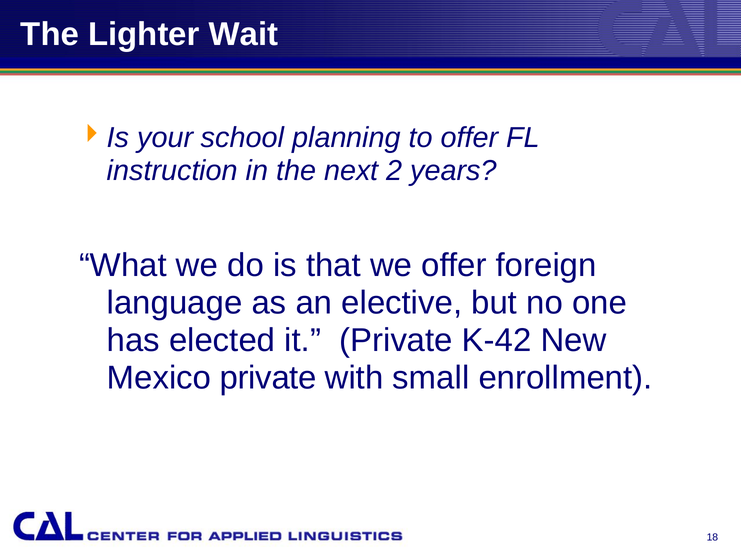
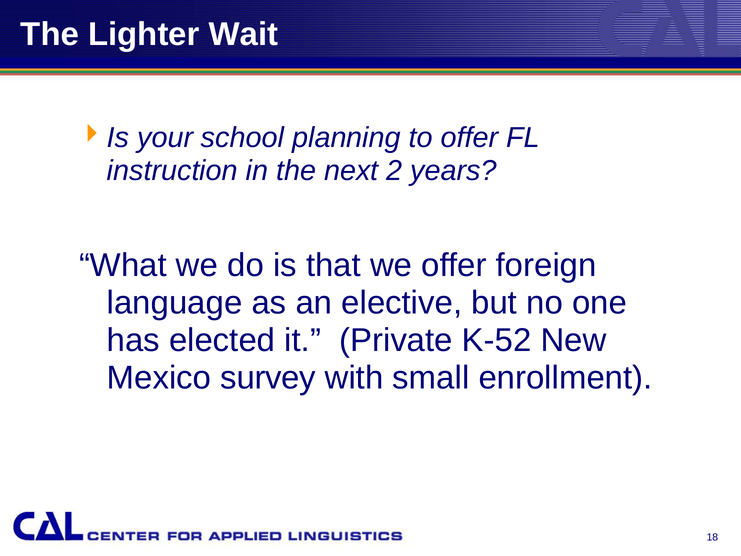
K-42: K-42 -> K-52 (497, 340)
Mexico private: private -> survey (268, 378)
